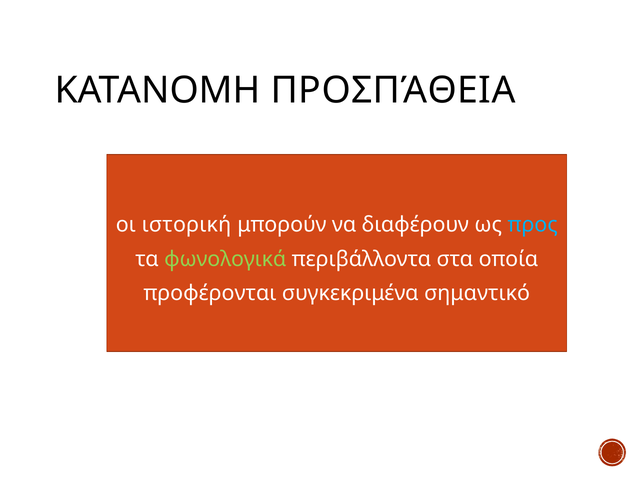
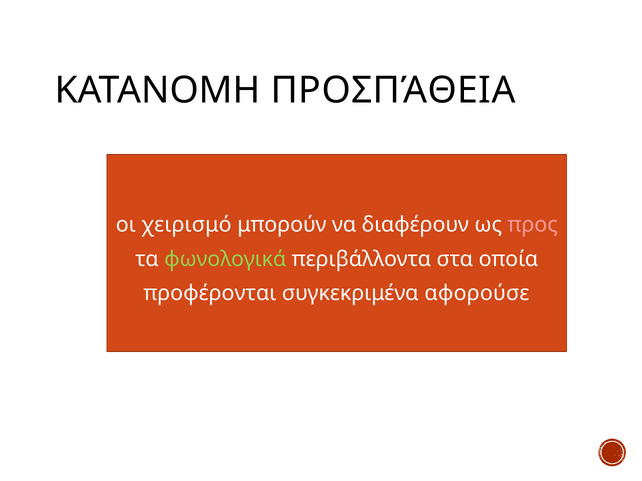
ιστορική: ιστορική -> χειρισμό (186, 225)
προς colour: light blue -> pink (533, 225)
σημαντικό: σημαντικό -> αφορούσε (477, 294)
